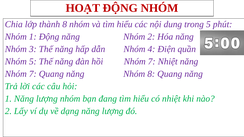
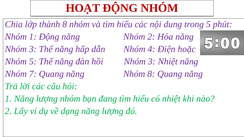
quần: quần -> hoặc (187, 49)
hồi Nhóm 7: 7 -> 3 (152, 62)
